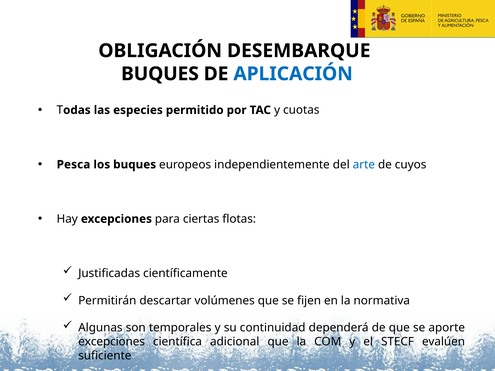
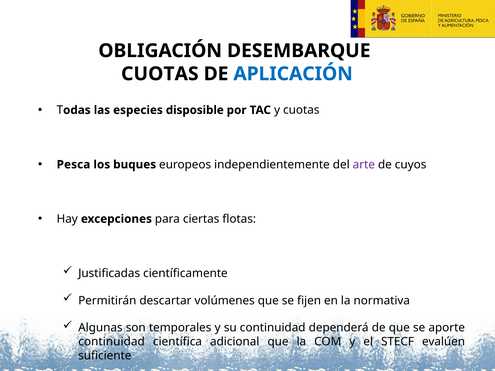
BUQUES: BUQUES -> CUOTAS (160, 74)
permitido: permitido -> disposible (195, 110)
arte colour: blue -> purple (364, 165)
excepciones: excepciones -> continuidad (112, 342)
